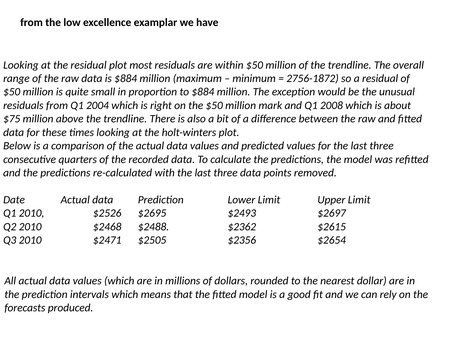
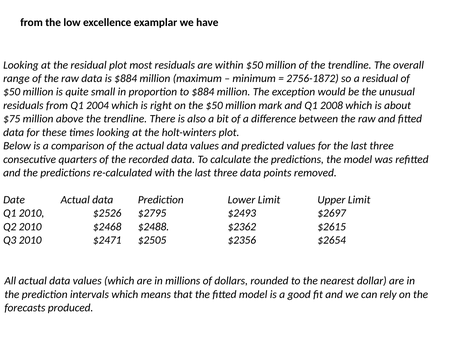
$2695: $2695 -> $2795 (152, 213)
